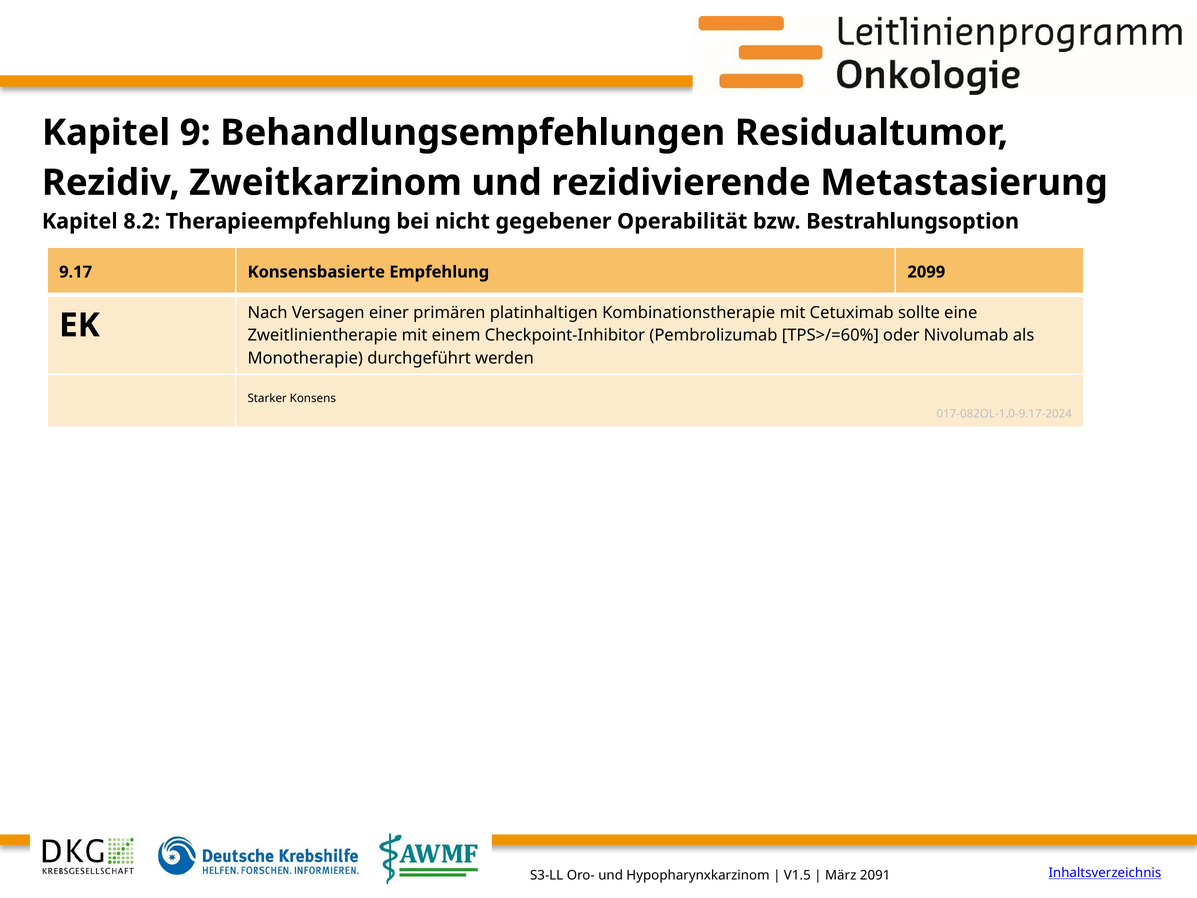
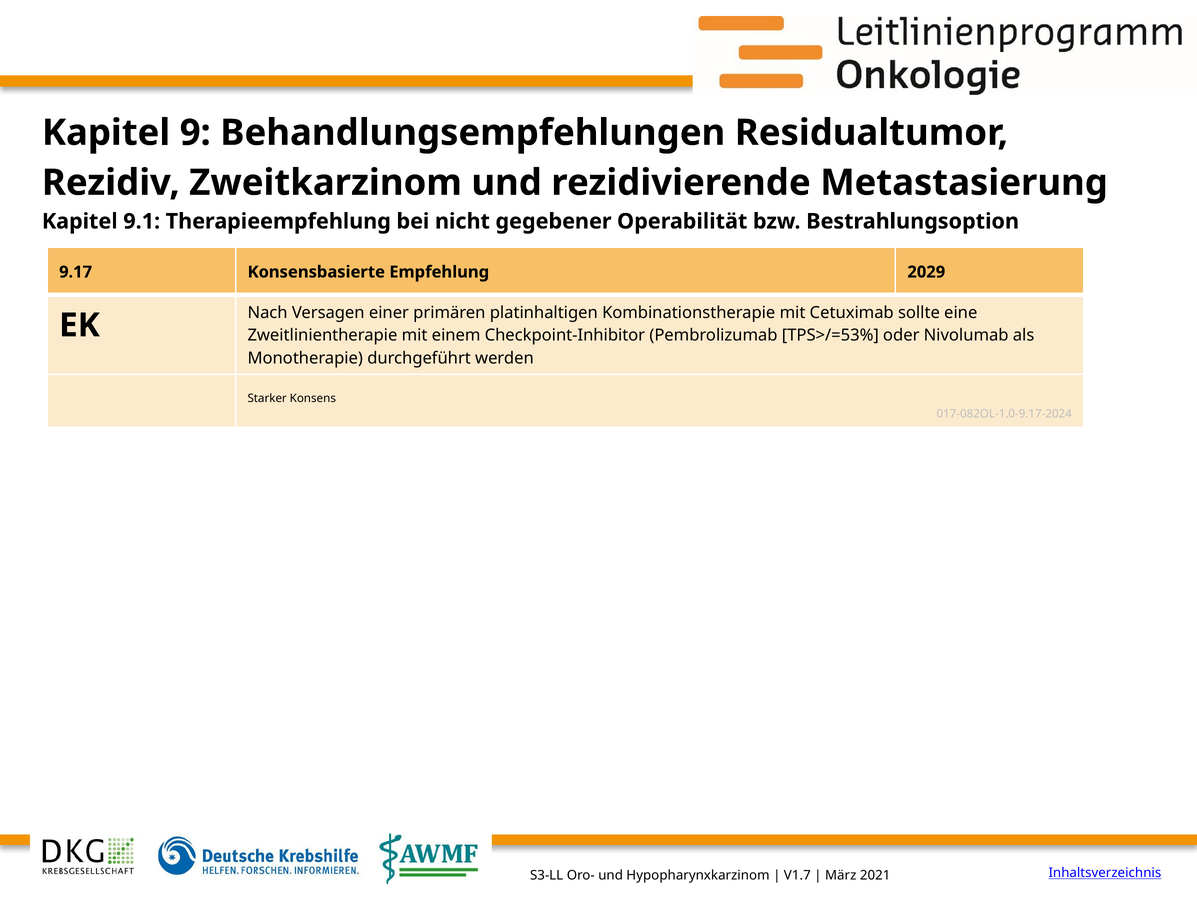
8.2: 8.2 -> 9.1 (142, 221)
2099: 2099 -> 2029 (926, 272)
TPS>/=60%: TPS>/=60% -> TPS>/=53% (830, 335)
V1.5: V1.5 -> V1.7 (797, 875)
2091: 2091 -> 2021 (875, 875)
